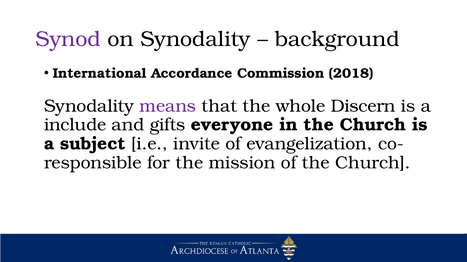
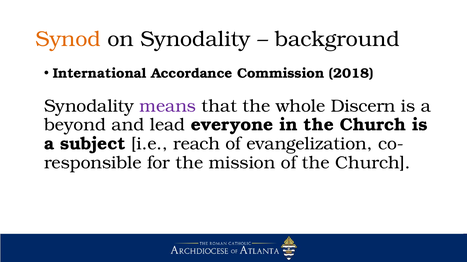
Synod colour: purple -> orange (68, 39)
include: include -> beyond (75, 125)
gifts: gifts -> lead (167, 125)
invite: invite -> reach (197, 144)
